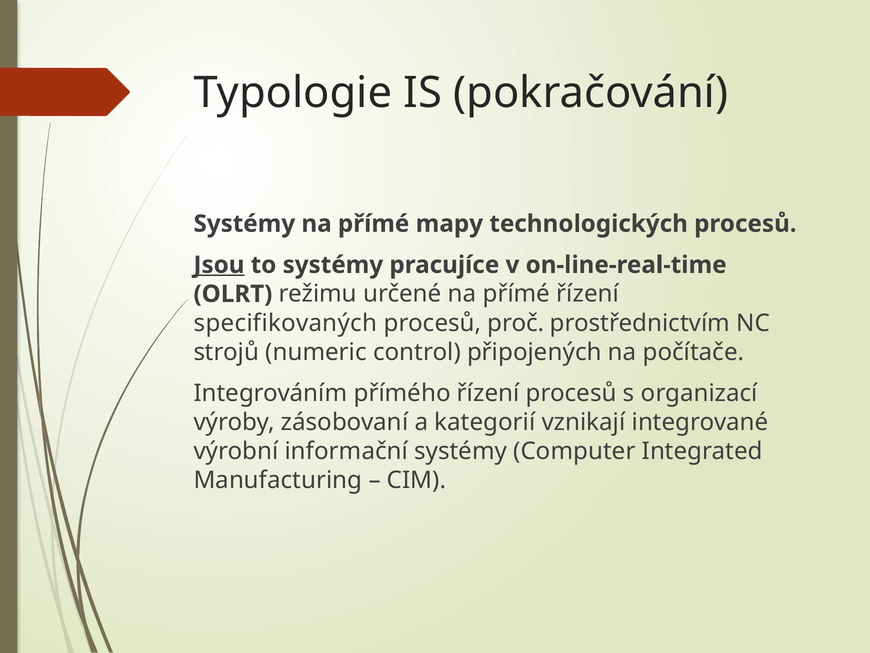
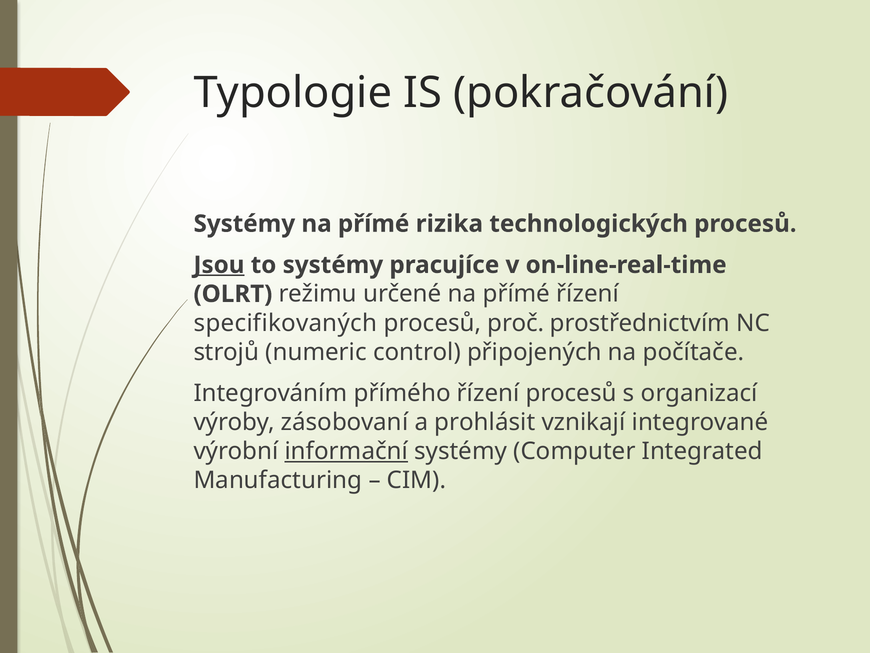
mapy: mapy -> rizika (449, 224)
kategorií: kategorií -> prohlásit (485, 422)
informační underline: none -> present (346, 451)
